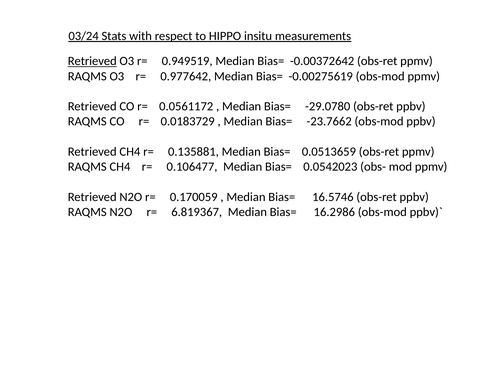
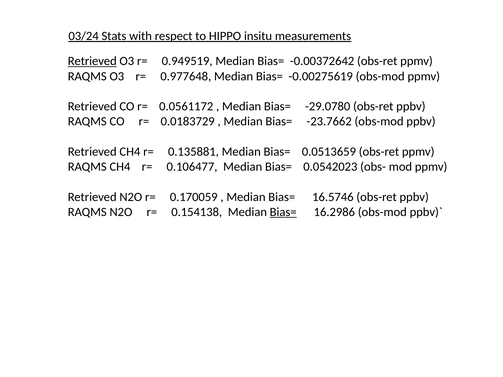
0.977642: 0.977642 -> 0.977648 (186, 76)
6.819367: 6.819367 -> 0.154138 (197, 212)
Bias= underline: none -> present (283, 212)
